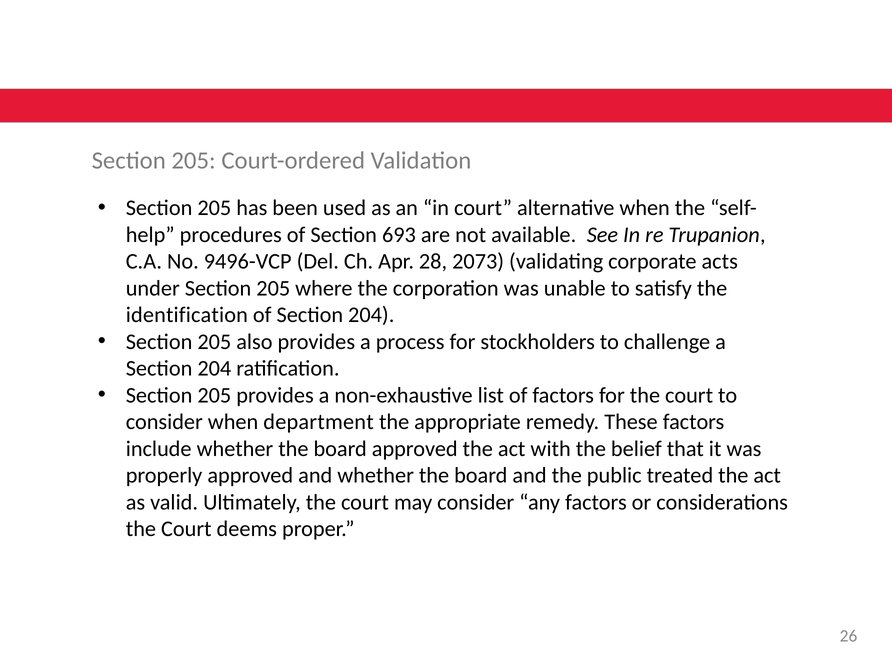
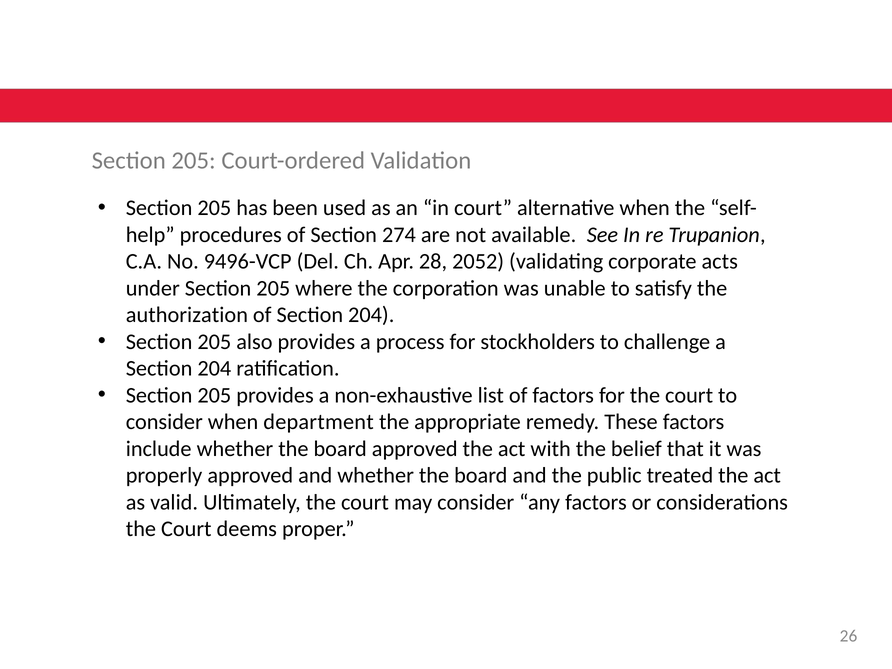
693: 693 -> 274 (399, 235)
2073: 2073 -> 2052 (478, 261)
identification: identification -> authorization (187, 315)
